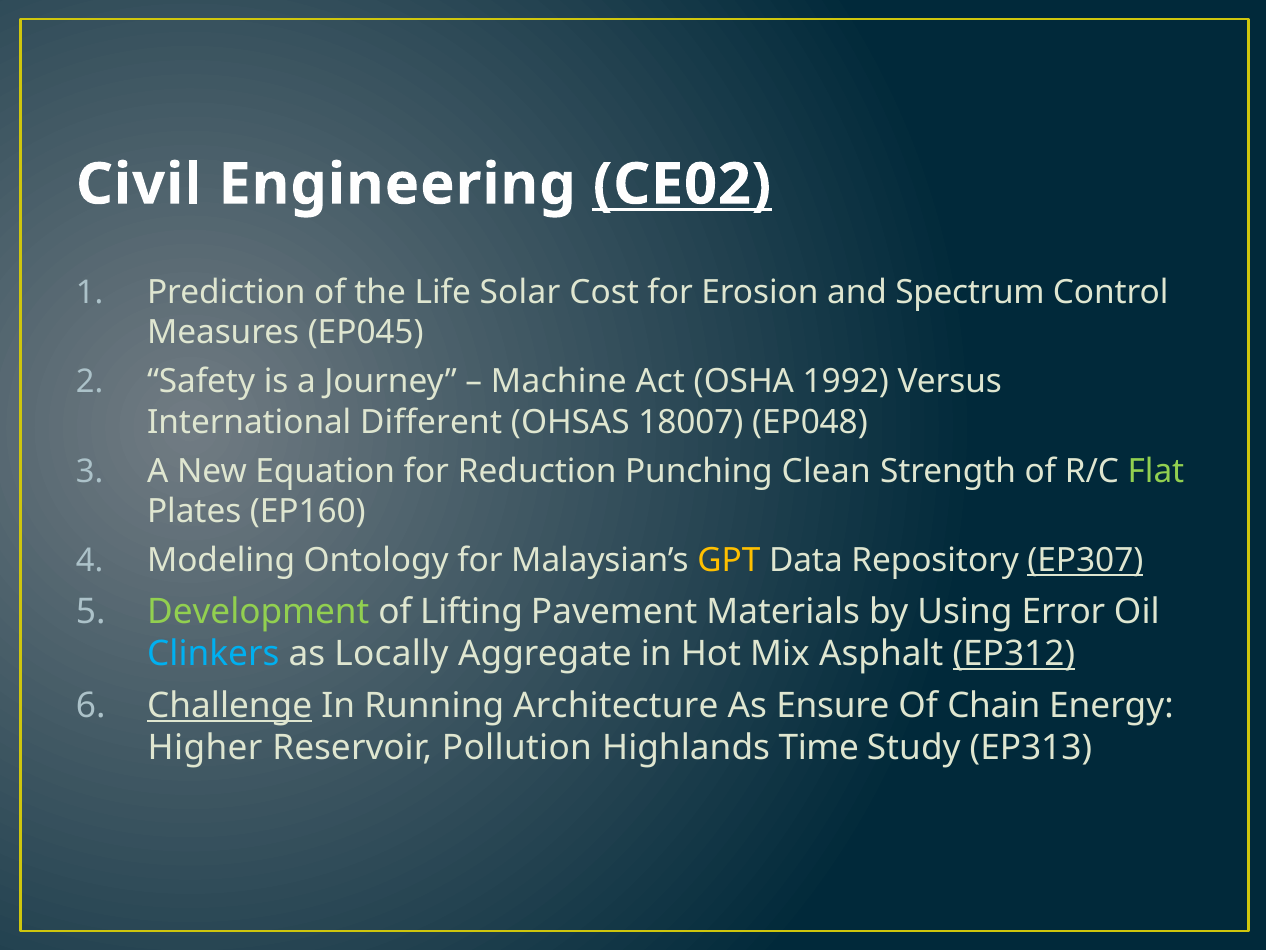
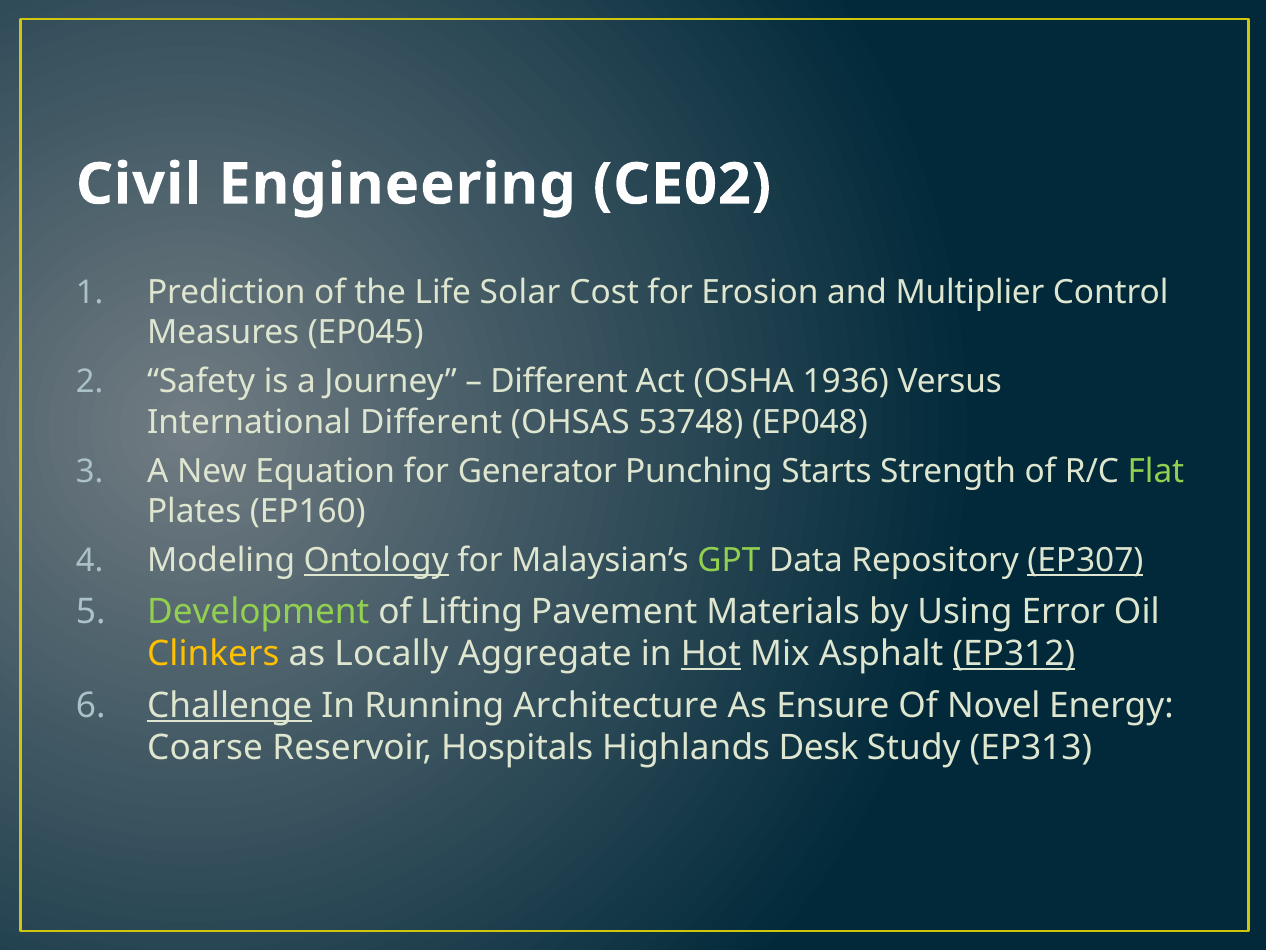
CE02 underline: present -> none (682, 184)
Spectrum: Spectrum -> Multiplier (970, 292)
Machine: Machine -> Different (559, 382)
1992: 1992 -> 1936 (846, 382)
18007: 18007 -> 53748 (691, 422)
Reduction: Reduction -> Generator (537, 471)
Clean: Clean -> Starts (826, 471)
Ontology underline: none -> present (376, 560)
GPT colour: yellow -> light green (729, 560)
Clinkers colour: light blue -> yellow (213, 654)
Hot underline: none -> present (711, 654)
Chain: Chain -> Novel (994, 706)
Higher: Higher -> Coarse (205, 748)
Pollution: Pollution -> Hospitals (517, 748)
Time: Time -> Desk (819, 748)
